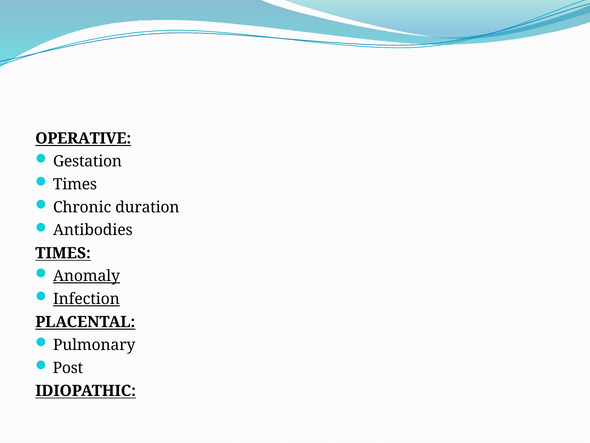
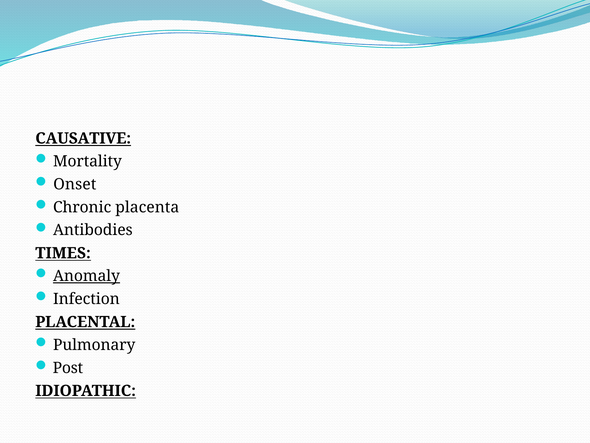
OPERATIVE: OPERATIVE -> CAUSATIVE (83, 138)
Gestation: Gestation -> Mortality (87, 161)
Times: Times -> Onset (75, 184)
duration: duration -> placenta (147, 207)
Infection underline: present -> none (86, 299)
